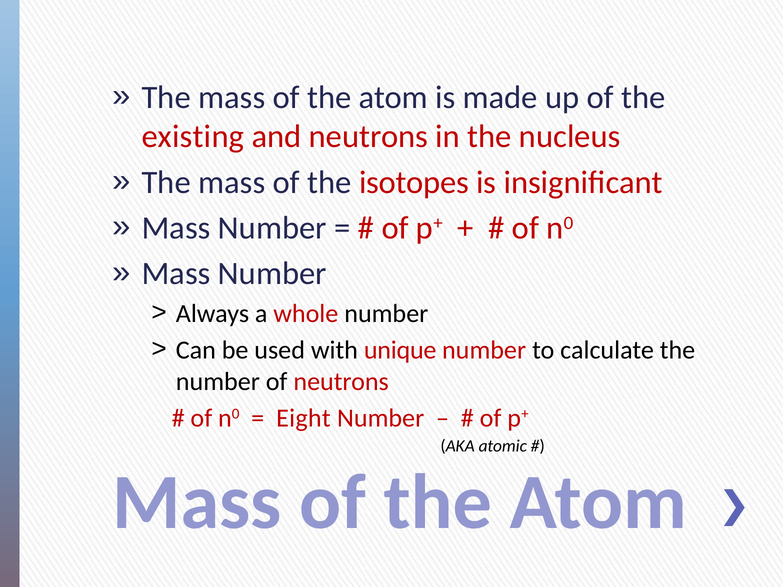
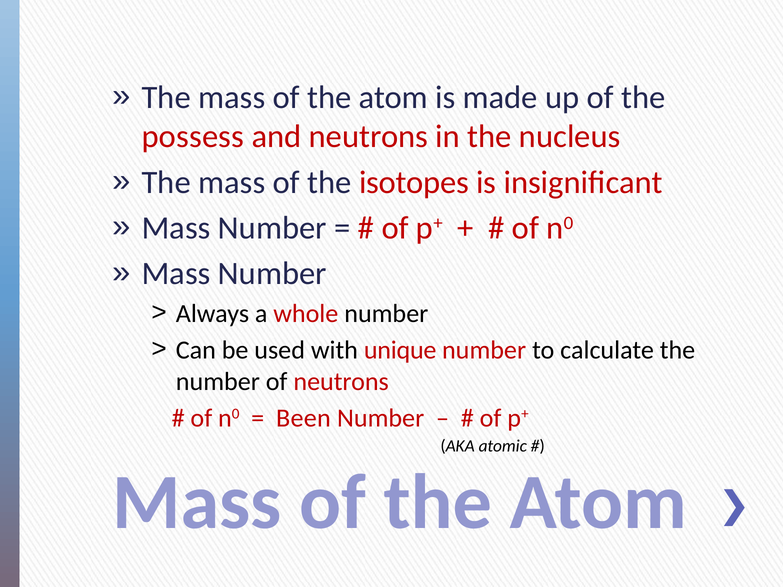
existing: existing -> possess (193, 137)
Eight: Eight -> Been (303, 418)
